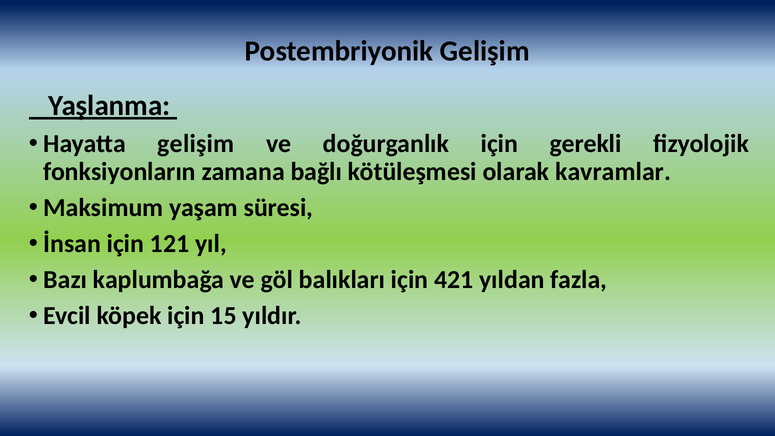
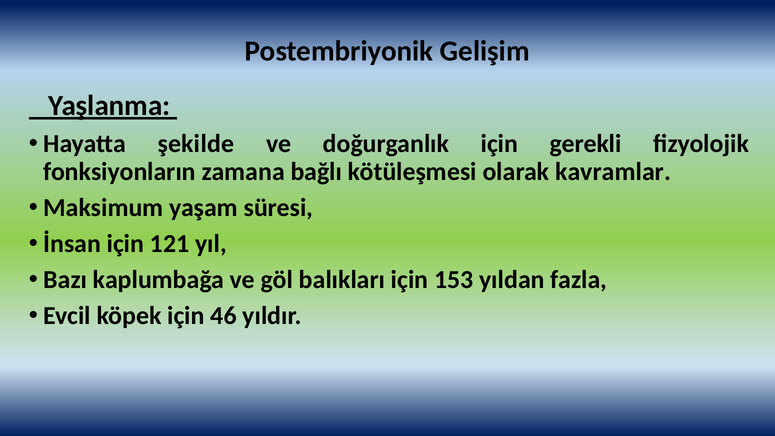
Hayatta gelişim: gelişim -> şekilde (196, 144)
421: 421 -> 153 (454, 279)
15: 15 -> 46 (224, 315)
